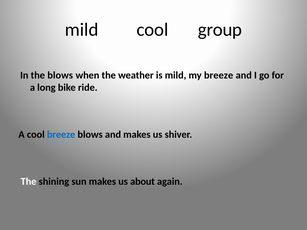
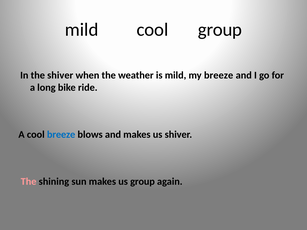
the blows: blows -> shiver (60, 75)
The colour: white -> pink (29, 182)
us about: about -> group (143, 182)
